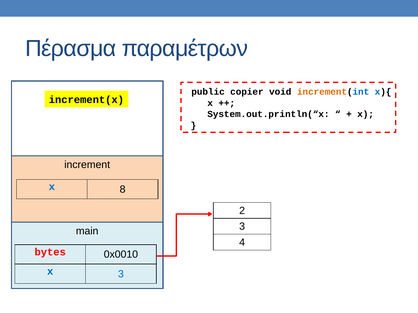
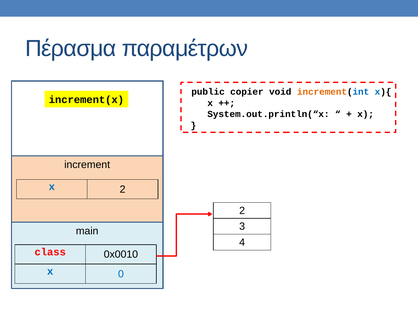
x 8: 8 -> 2 (123, 190)
bytes: bytes -> class (50, 252)
x 3: 3 -> 0 (121, 274)
